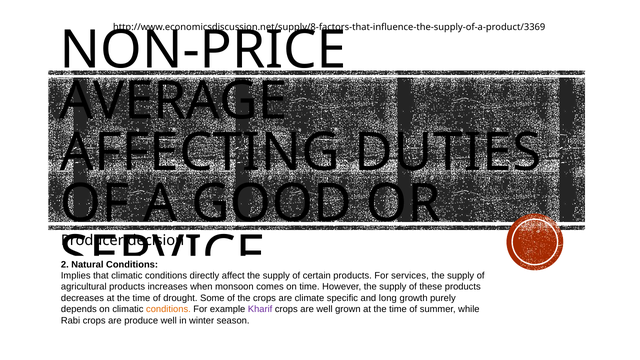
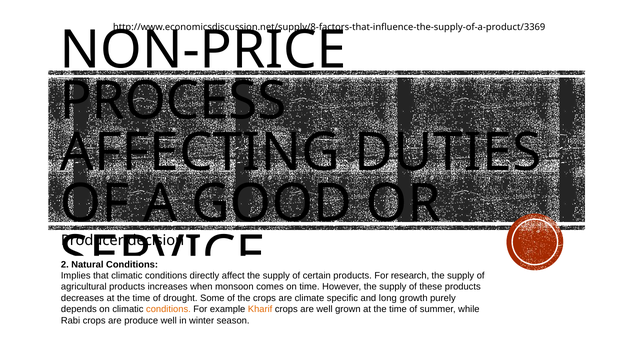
AVERAGE: AVERAGE -> PROCESS (173, 101)
services: services -> research (410, 276)
Kharif colour: purple -> orange (260, 309)
